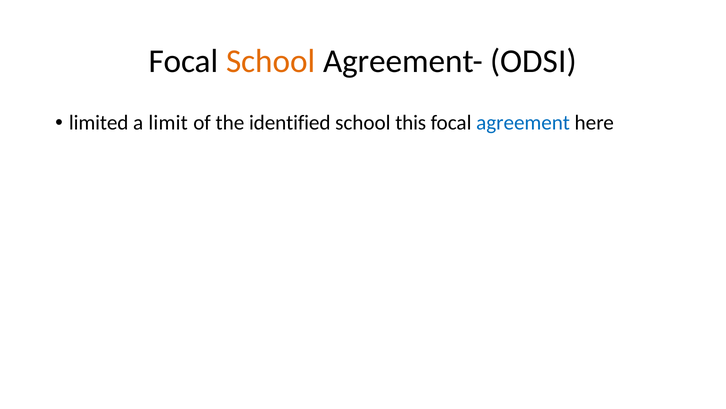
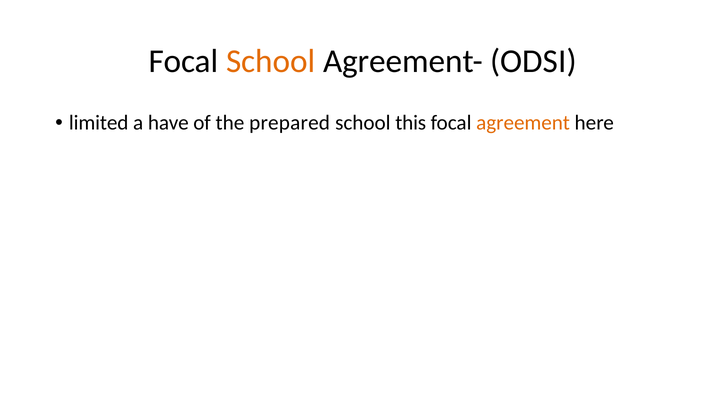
limit: limit -> have (168, 123)
identified: identified -> prepared (290, 123)
agreement colour: blue -> orange (523, 123)
